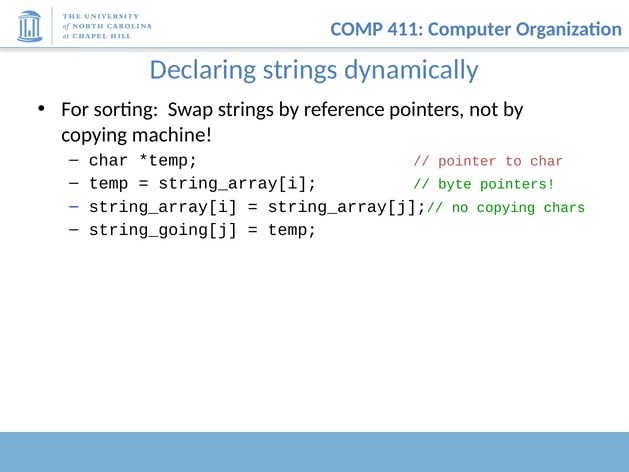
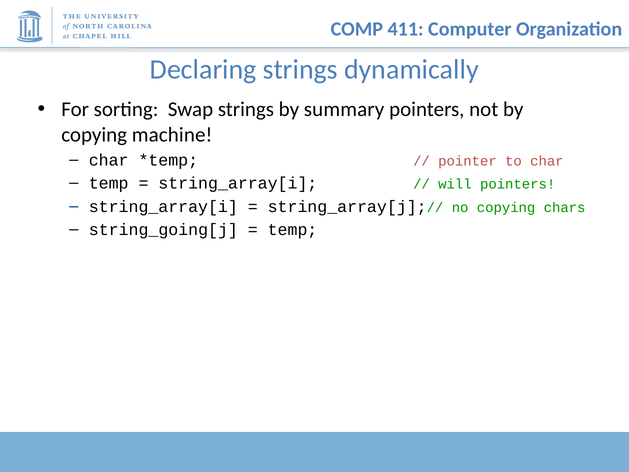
reference: reference -> summary (344, 109)
byte: byte -> will (455, 184)
